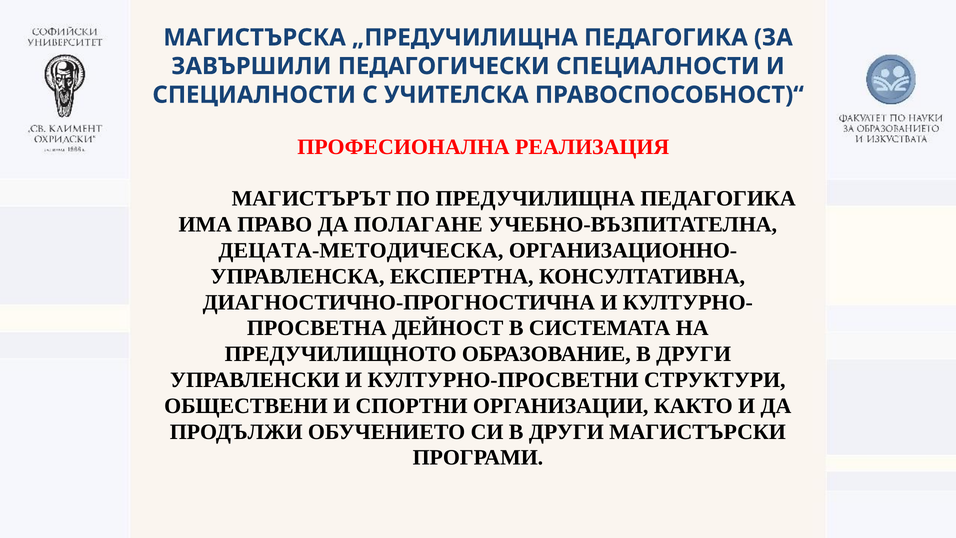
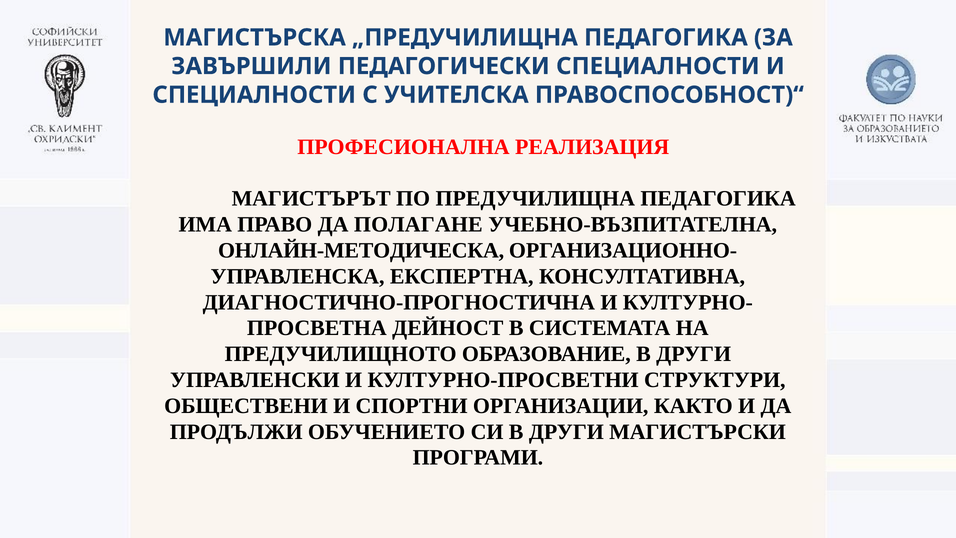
ДЕЦАТА-МЕТОДИЧЕСКА: ДЕЦАТА-МЕТОДИЧЕСКА -> ОНЛАЙН-МЕТОДИЧЕСКА (361, 250)
